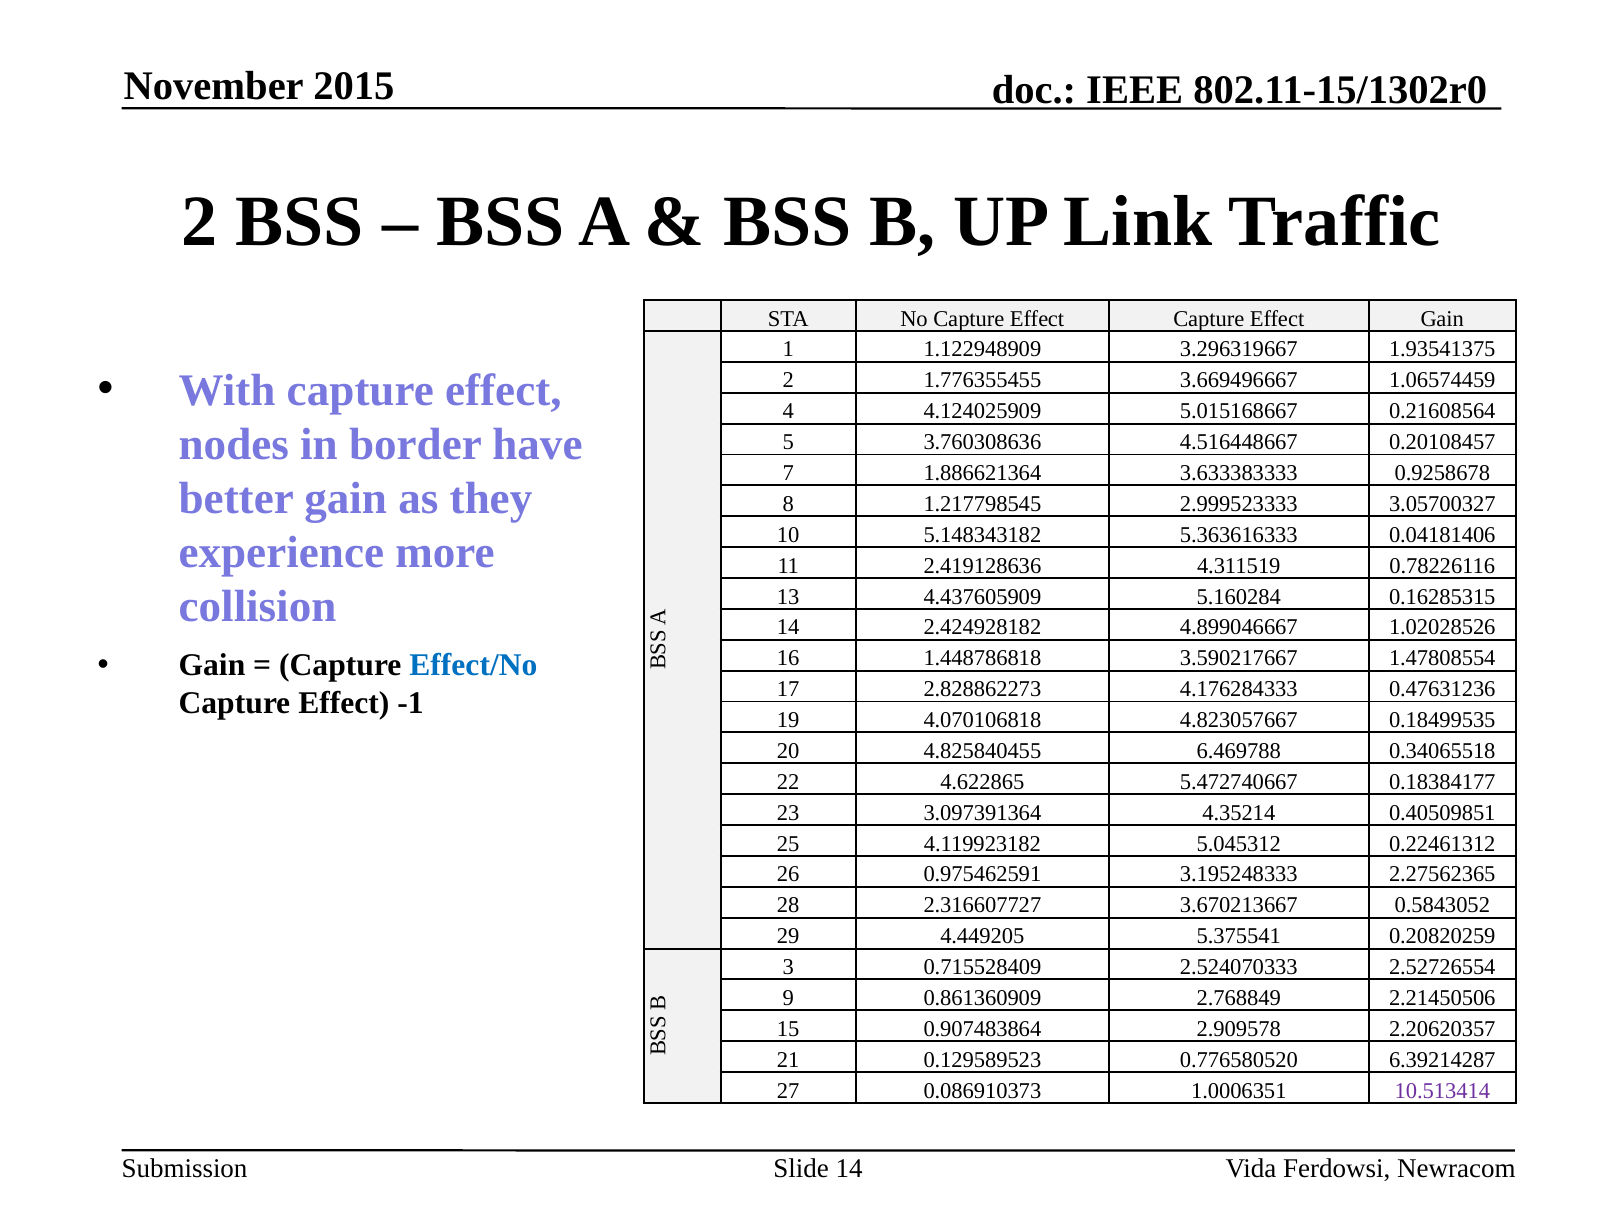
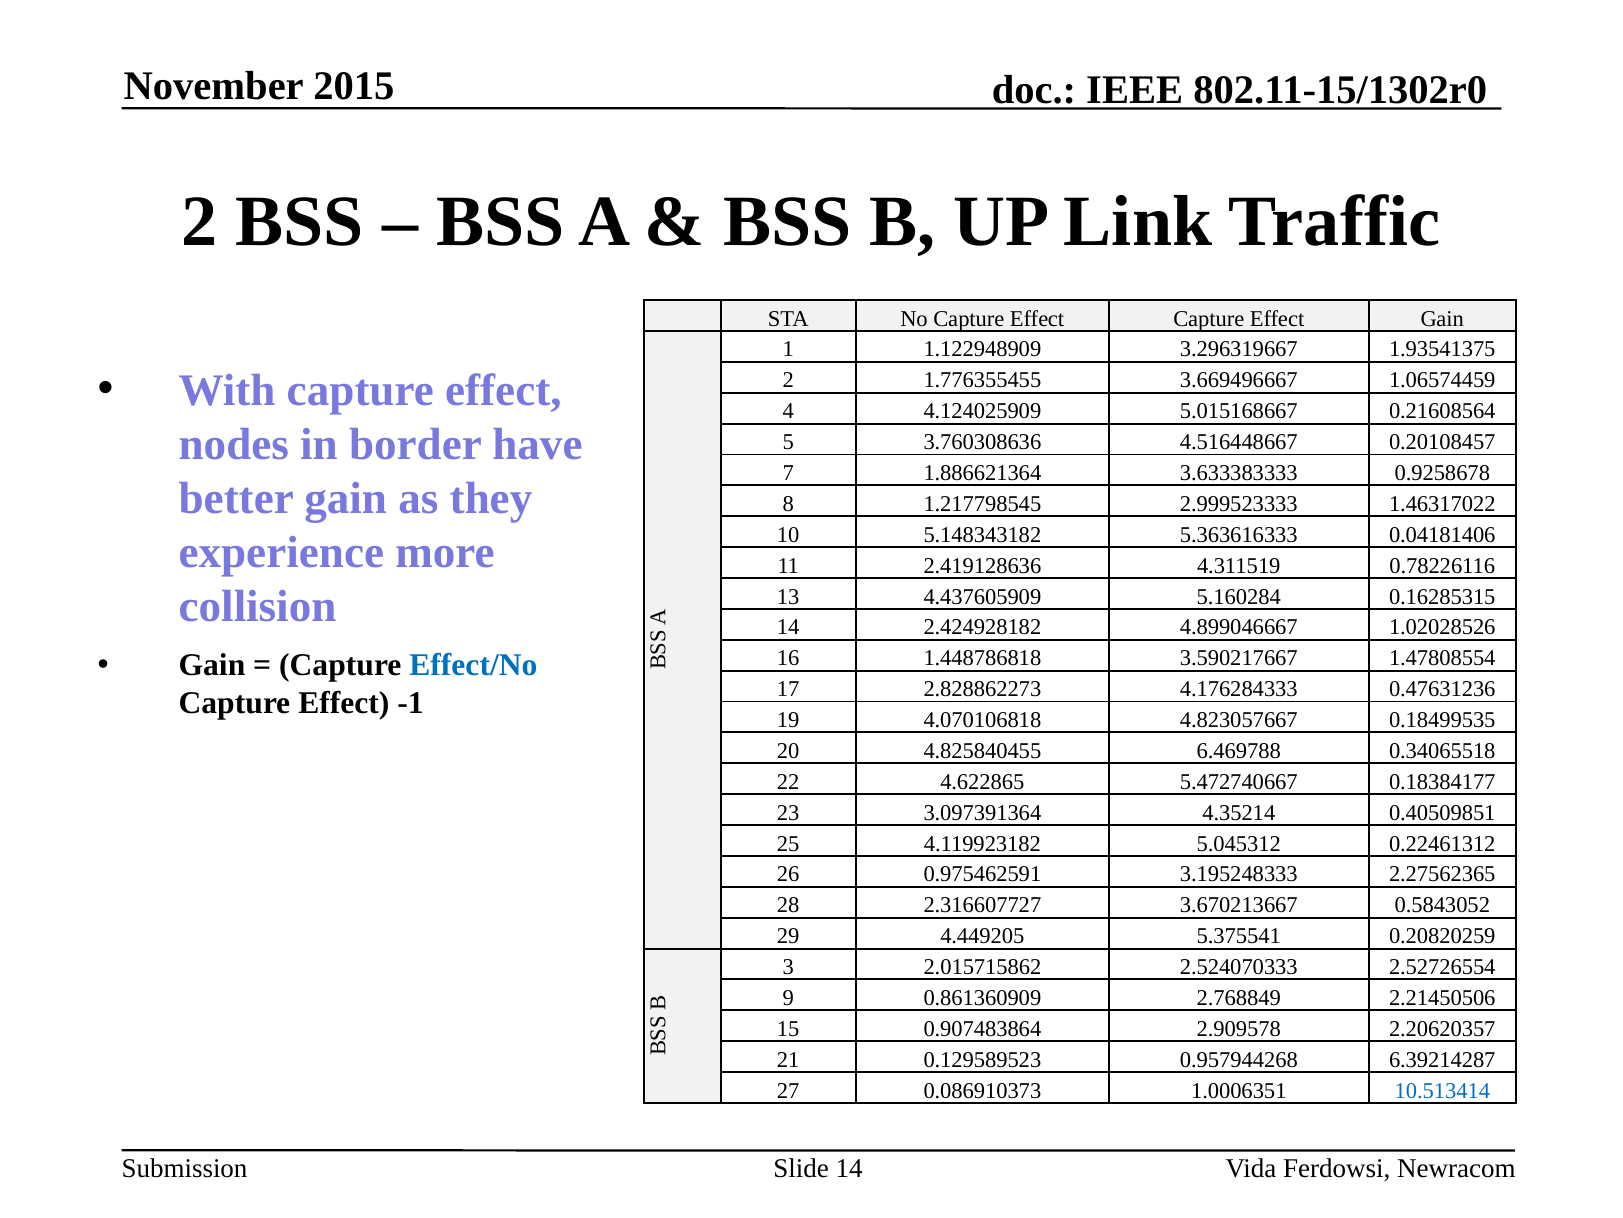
3.05700327: 3.05700327 -> 1.46317022 (1442, 504)
0.715528409: 0.715528409 -> 2.015715862 (982, 967)
0.776580520: 0.776580520 -> 0.957944268 (1239, 1059)
10.513414 colour: purple -> blue (1442, 1090)
